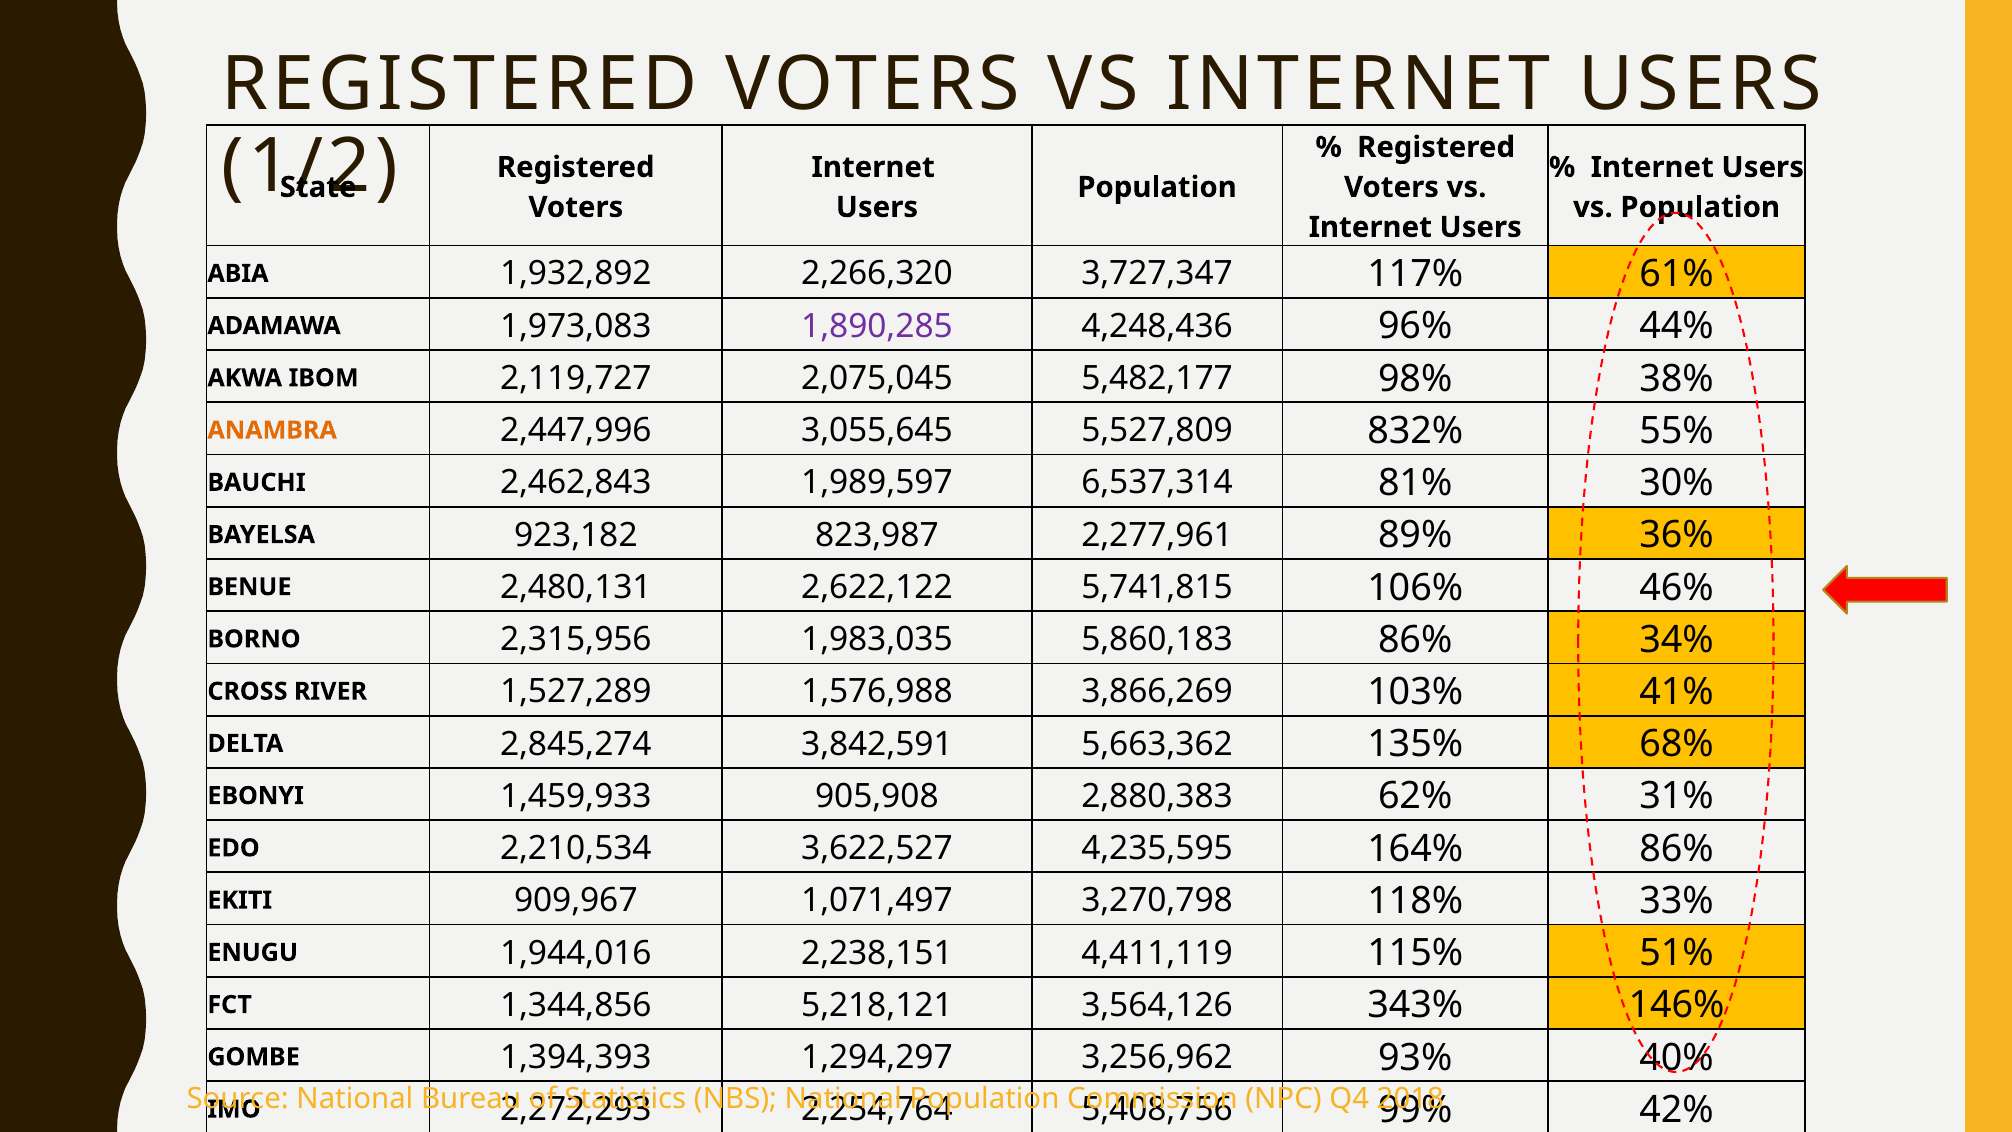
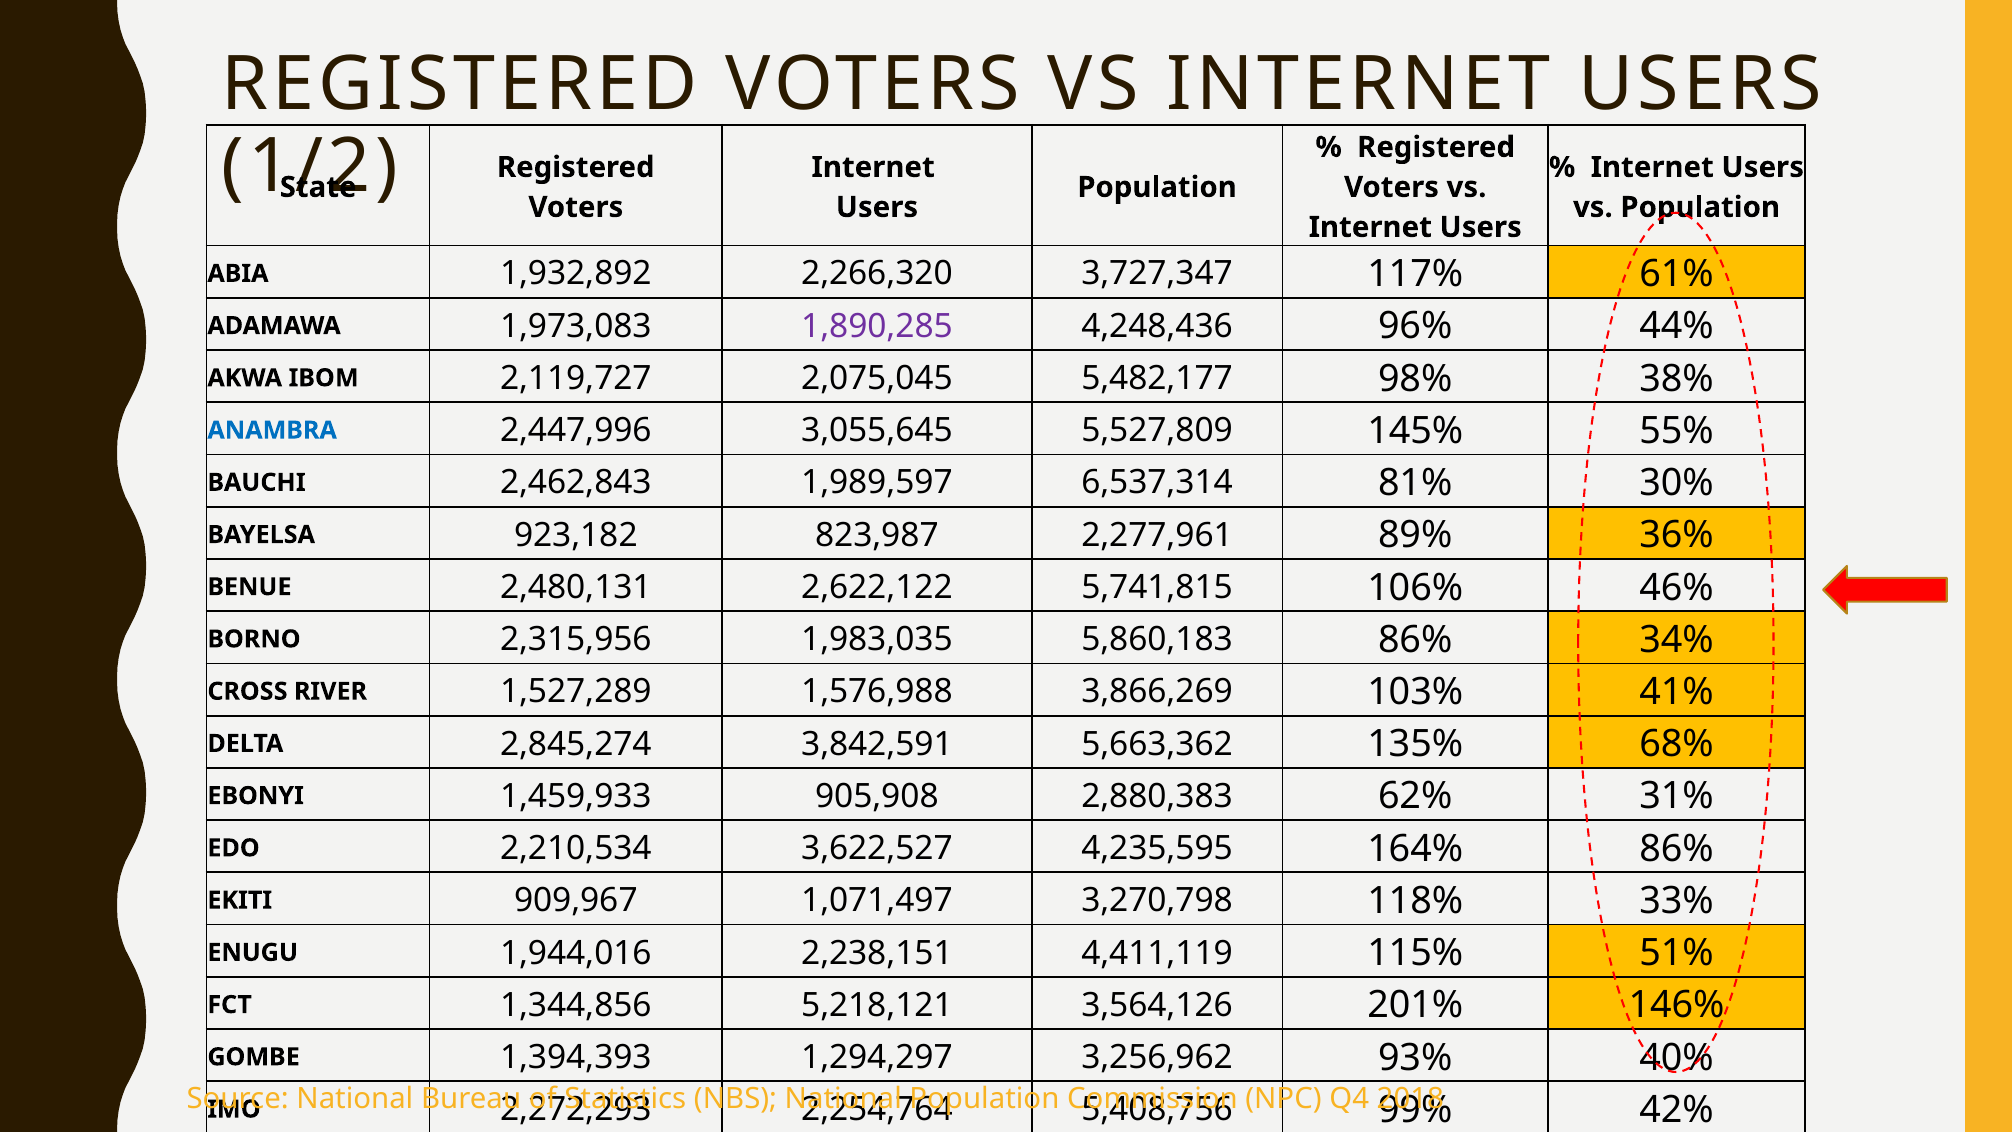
ANAMBRA colour: orange -> blue (272, 430)
832%: 832% -> 145% (1415, 431)
343%: 343% -> 201% (1415, 1005)
